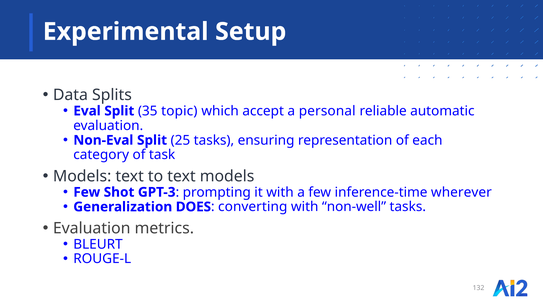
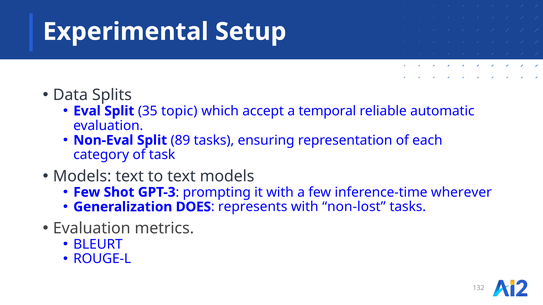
personal: personal -> temporal (327, 111)
25: 25 -> 89 (180, 140)
converting: converting -> represents (253, 207)
non-well: non-well -> non-lost (354, 207)
